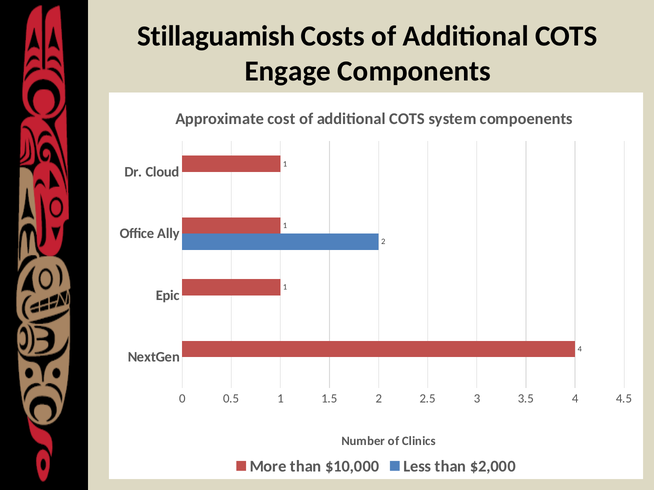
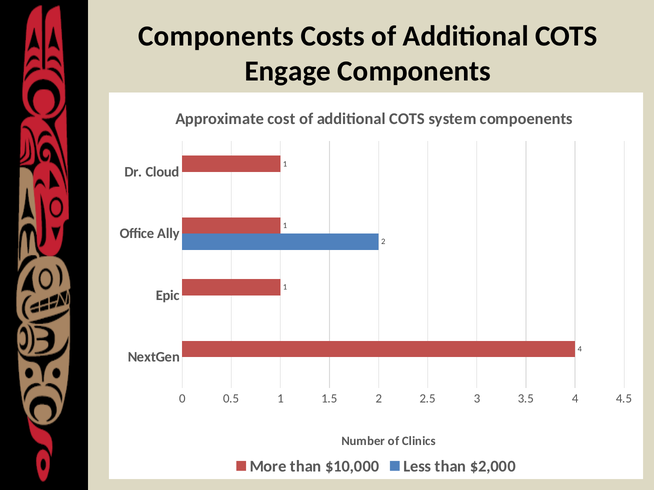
Stillaguamish: Stillaguamish -> Components (216, 36)
